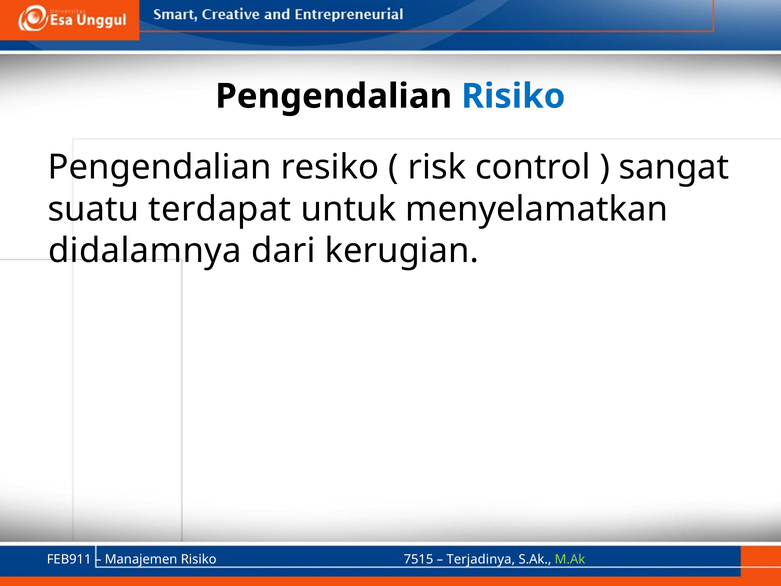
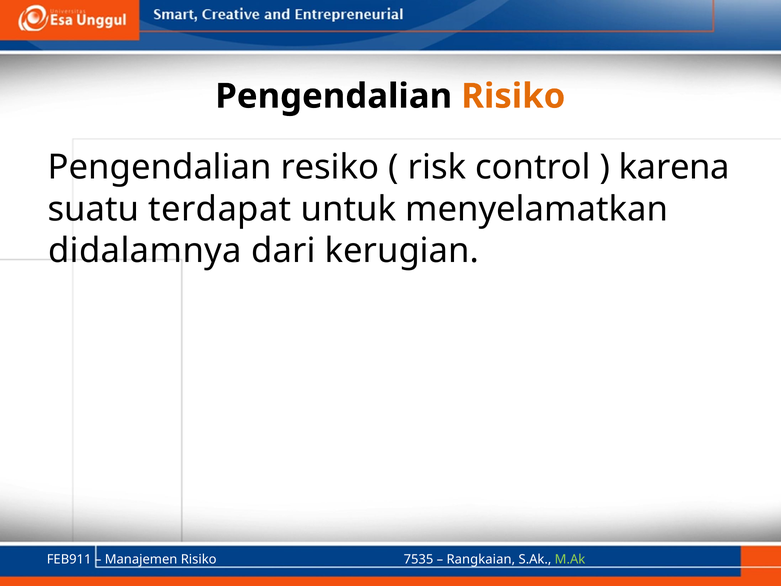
Risiko colour: blue -> orange (513, 96)
sangat: sangat -> karena (674, 167)
7515: 7515 -> 7535 (418, 559)
Terjadinya: Terjadinya -> Rangkaian (481, 559)
